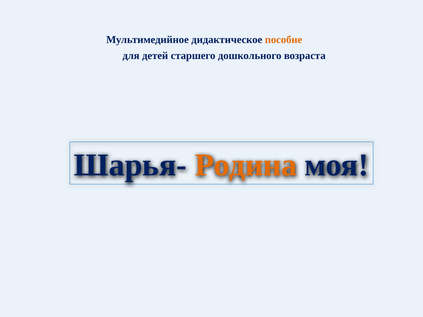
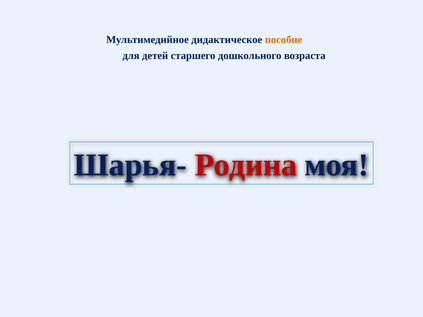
Родина colour: orange -> red (246, 165)
